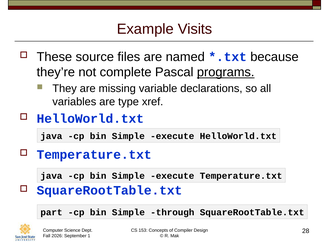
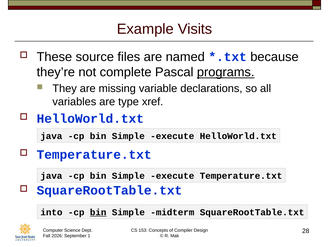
part: part -> into (51, 212)
bin underline: none -> present (98, 212)
through: through -> midterm (172, 212)
